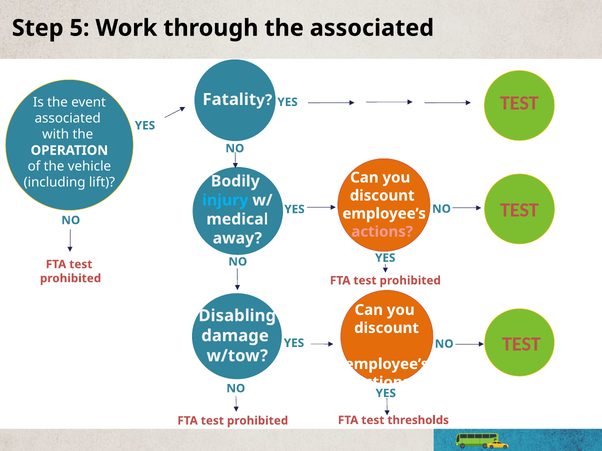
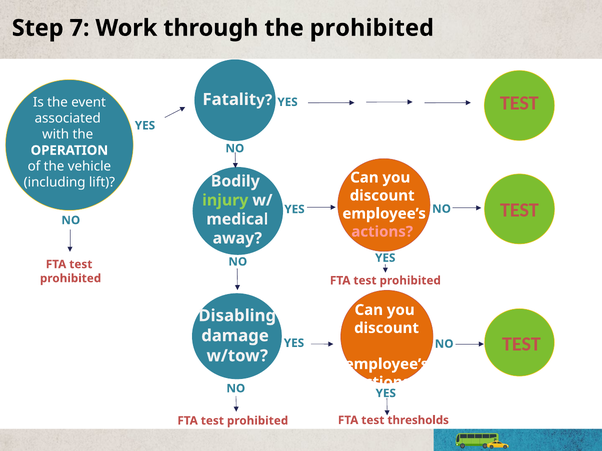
5: 5 -> 7 (80, 28)
the associated: associated -> prohibited (372, 28)
injury colour: light blue -> light green (225, 200)
